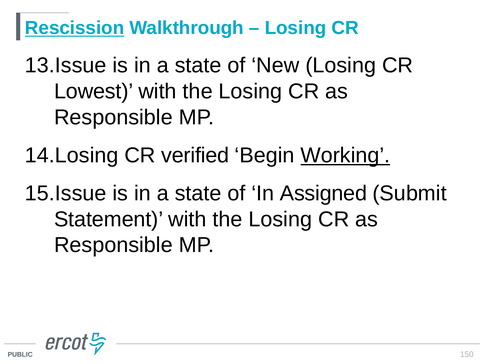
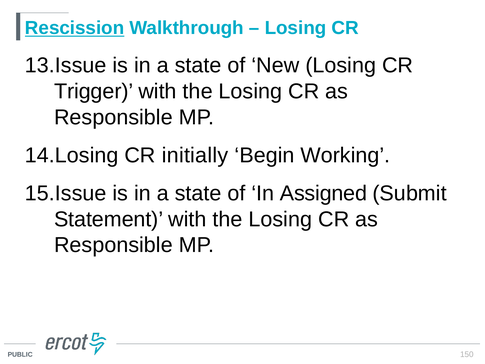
Lowest: Lowest -> Trigger (94, 91)
verified: verified -> initially (195, 155)
Working underline: present -> none (345, 155)
